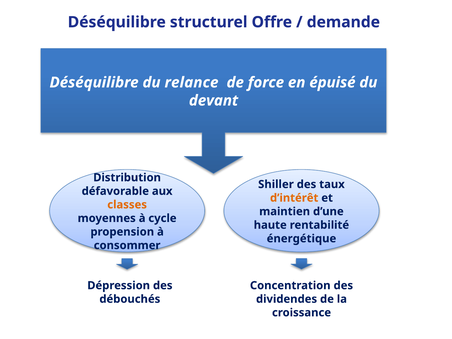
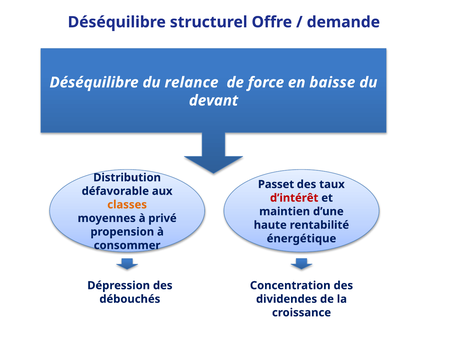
épuisé: épuisé -> baisse (332, 82)
Shiller: Shiller -> Passet (276, 184)
d’intérêt colour: orange -> red (294, 198)
cycle: cycle -> privé (162, 218)
